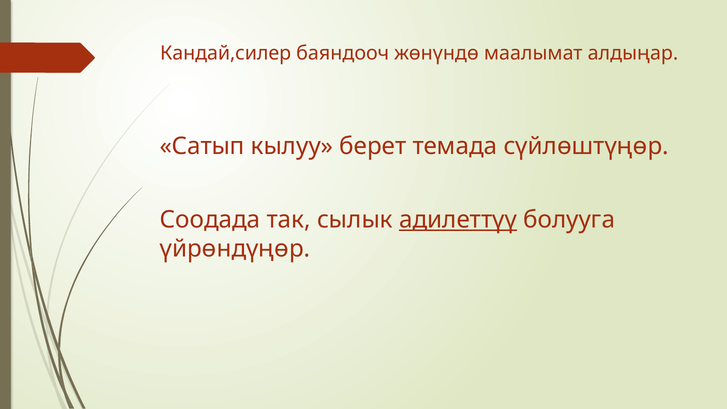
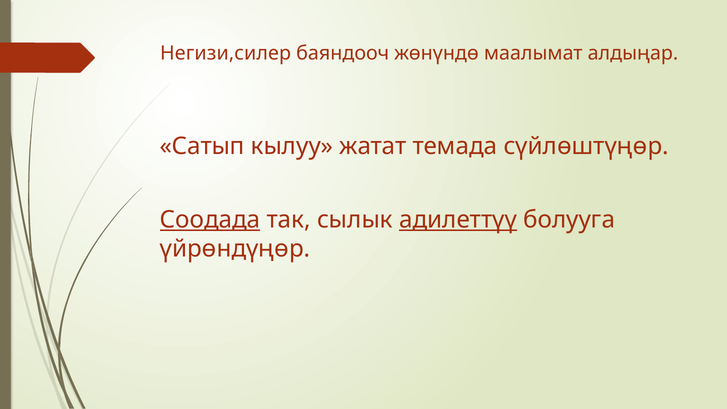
Кандай,силер: Кандай,силер -> Негизи,силер (226, 53)
берет: берет -> жатат (373, 146)
Соодада underline: none -> present (210, 220)
